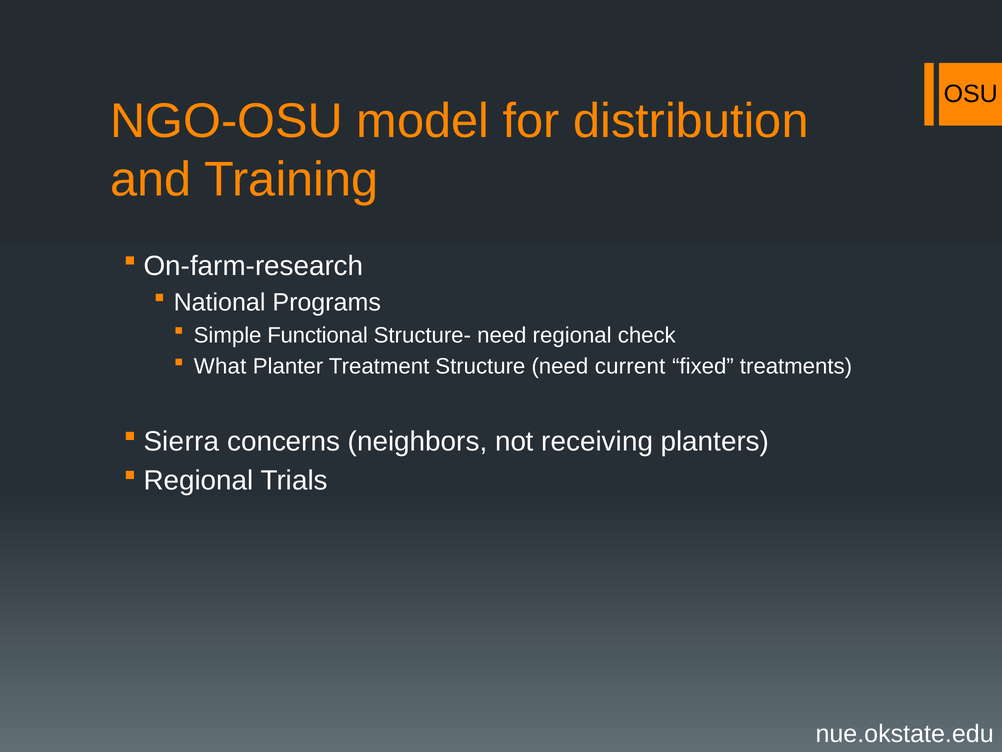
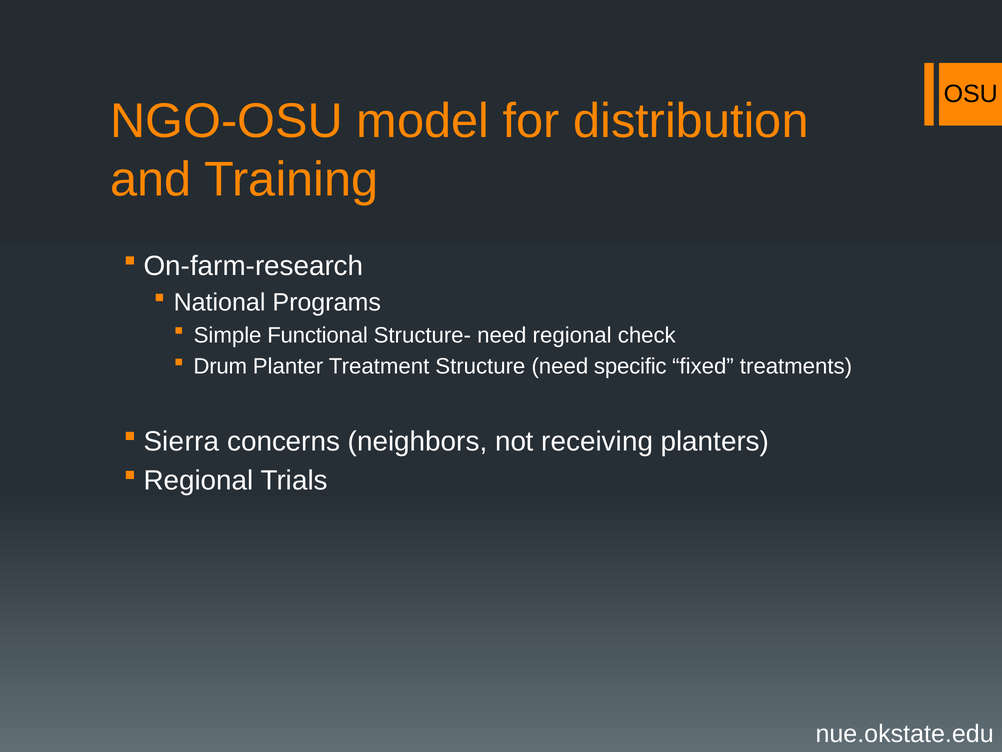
What: What -> Drum (220, 366)
current: current -> specific (630, 366)
